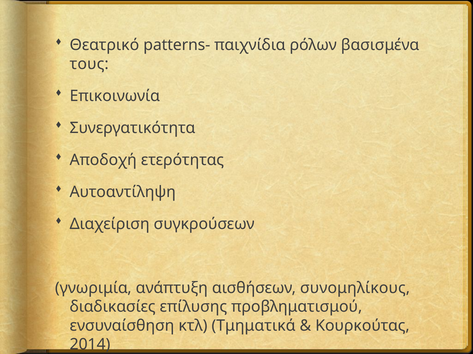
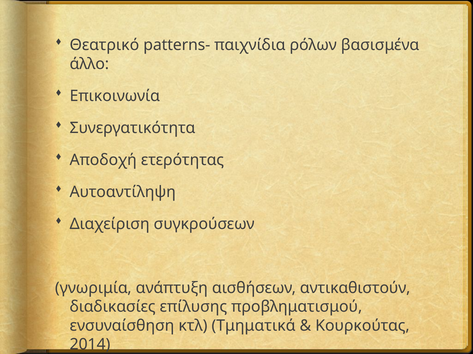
τους: τους -> άλλο (89, 64)
συνομηλίκους: συνομηλίκους -> αντικαθιστούν (355, 288)
